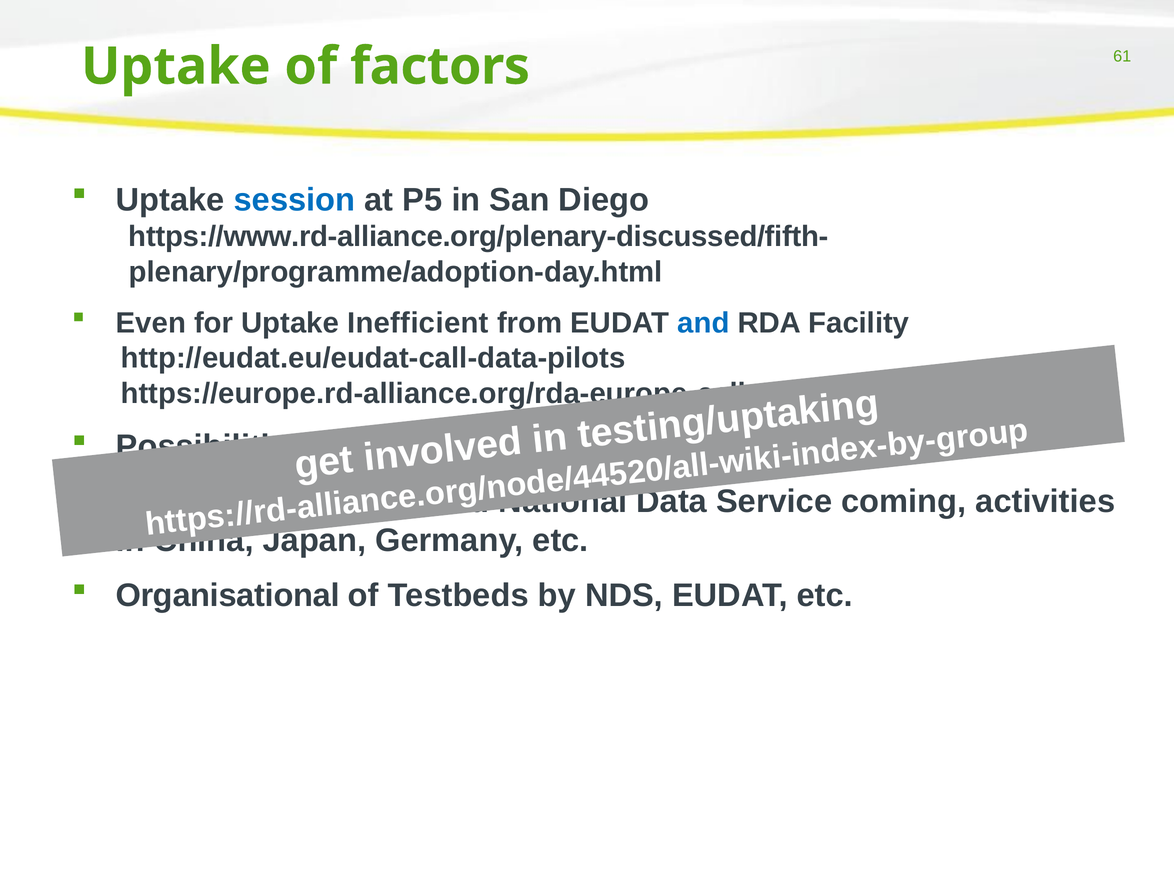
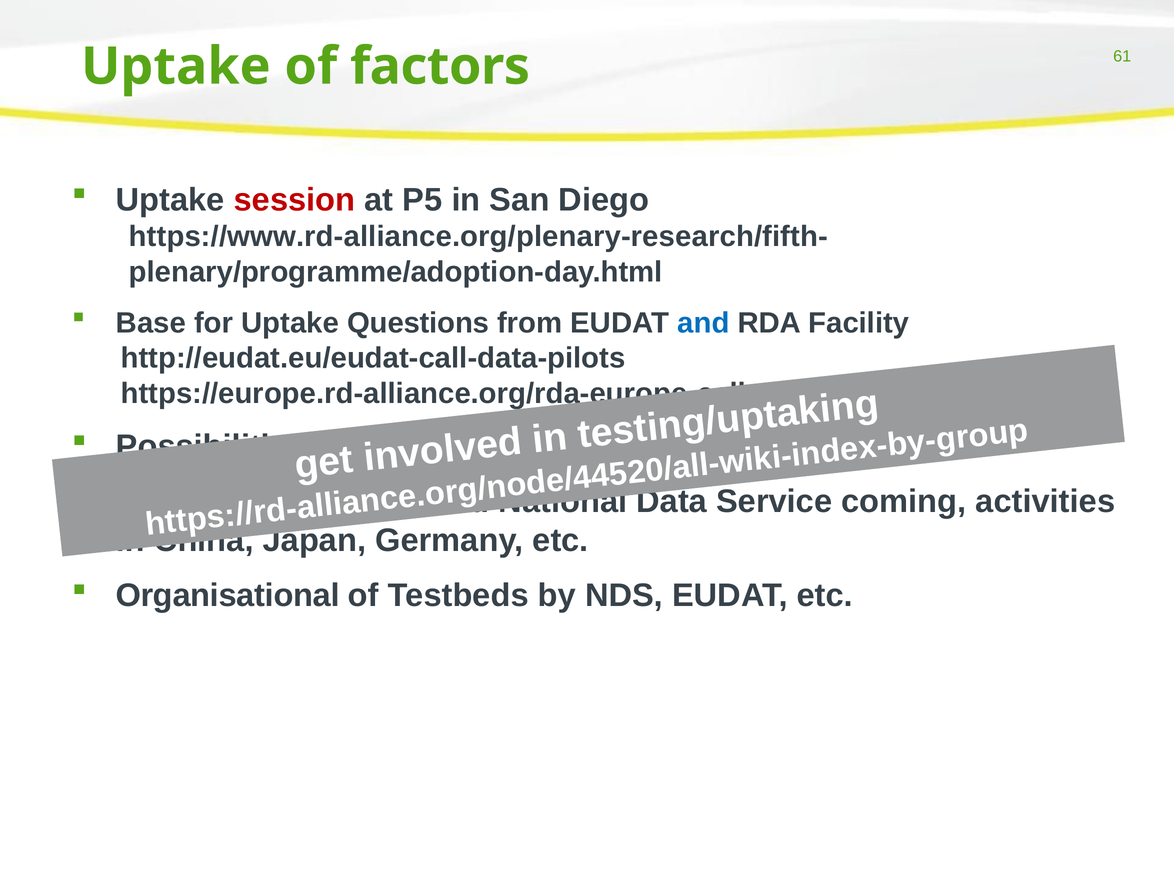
session colour: blue -> red (295, 200)
https://www.rd-alliance.org/plenary-discussed/fifth-: https://www.rd-alliance.org/plenary-discussed/fifth- -> https://www.rd-alliance.org/plenary-research/fifth- (478, 237)
Even: Even -> Base (151, 323)
Inefficient: Inefficient -> Questions (418, 323)
